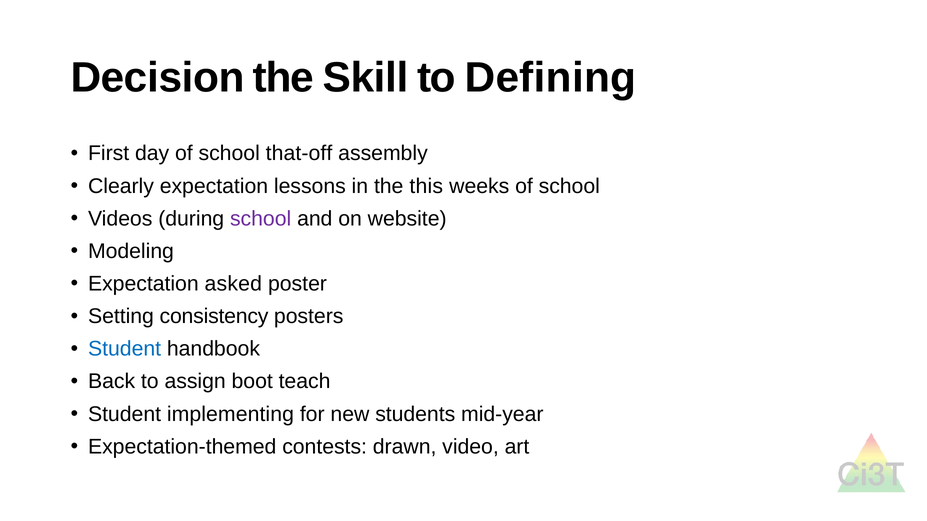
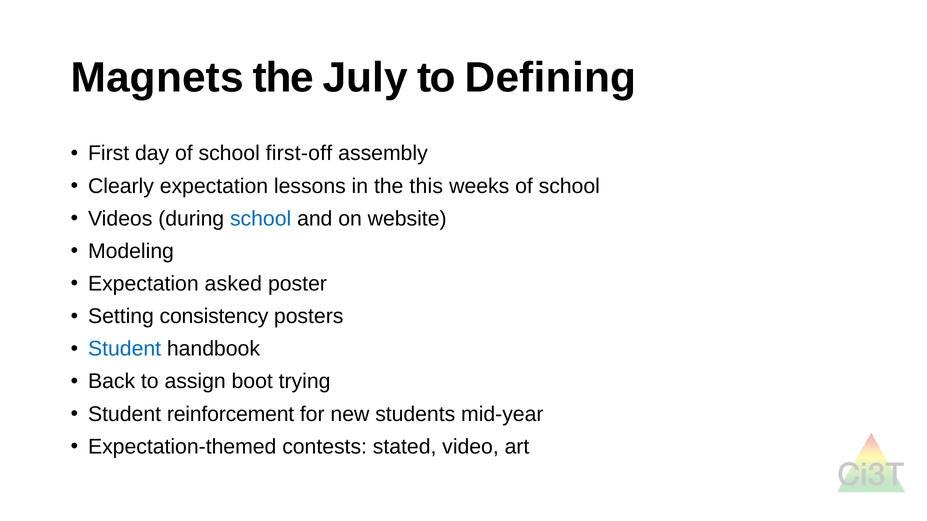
Decision: Decision -> Magnets (157, 78)
Skill: Skill -> July (365, 78)
that-off: that-off -> first-off (299, 154)
school colour: purple -> blue (261, 219)
teach: teach -> trying (305, 382)
implementing: implementing -> reinforcement (231, 414)
drawn: drawn -> stated (405, 447)
